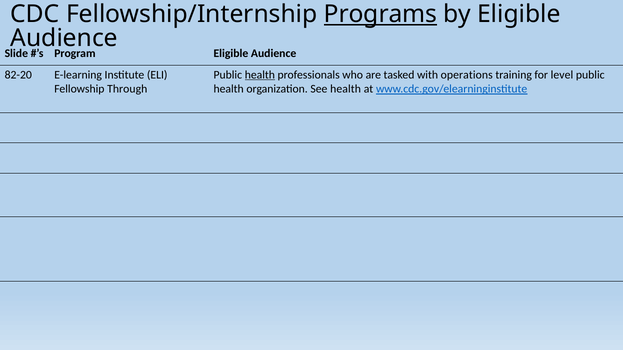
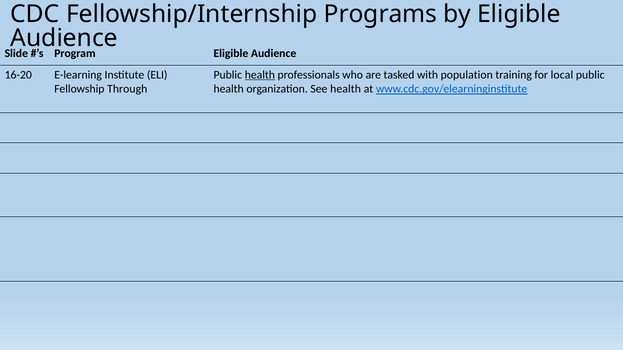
Programs underline: present -> none (380, 14)
82-20: 82-20 -> 16-20 (18, 75)
operations: operations -> population (467, 75)
level: level -> local (562, 75)
